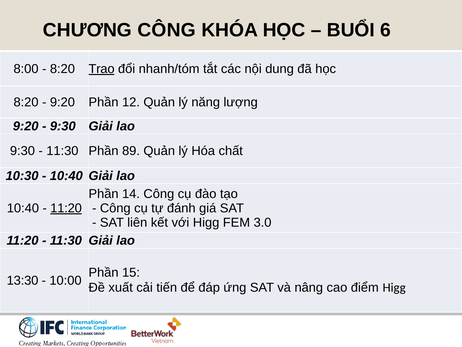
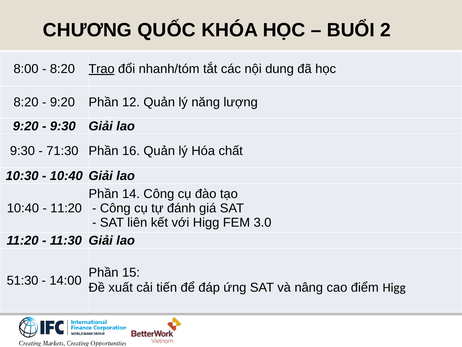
CHƯƠNG CÔNG: CÔNG -> QUỐC (167, 30)
6: 6 -> 2 (386, 30)
11:30: 11:30 -> 71:30 (62, 151)
89: 89 -> 16 (131, 151)
11:20 underline: present -> none (66, 208)
13:30: 13:30 -> 51:30 (23, 280)
10:00: 10:00 -> 14:00 (66, 280)
